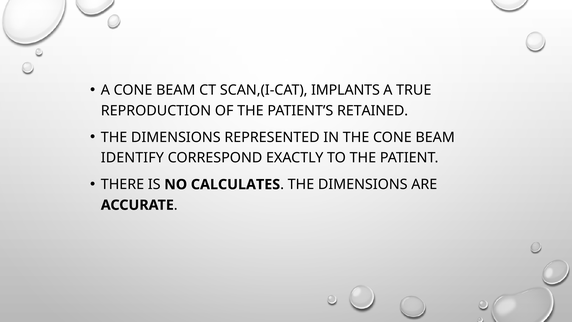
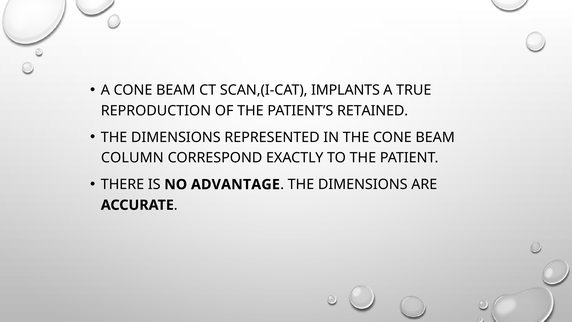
IDENTIFY: IDENTIFY -> COLUMN (132, 158)
CALCULATES: CALCULATES -> ADVANTAGE (235, 184)
